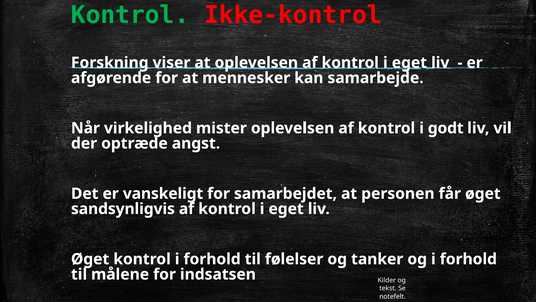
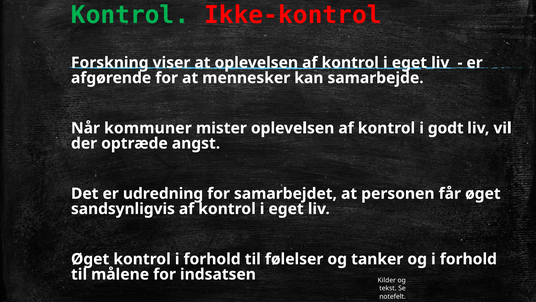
virkelighed: virkelighed -> kommuner (148, 128)
vanskeligt: vanskeligt -> udredning (163, 193)
